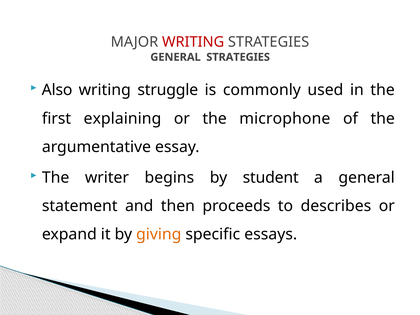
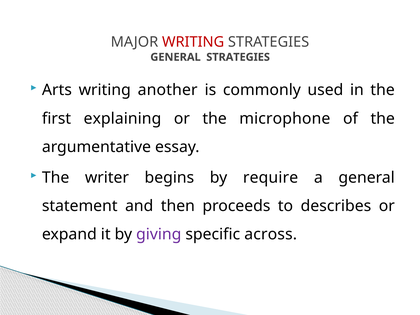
Also: Also -> Arts (57, 90)
struggle: struggle -> another (168, 90)
student: student -> require (271, 178)
giving colour: orange -> purple (159, 234)
essays: essays -> across (271, 234)
